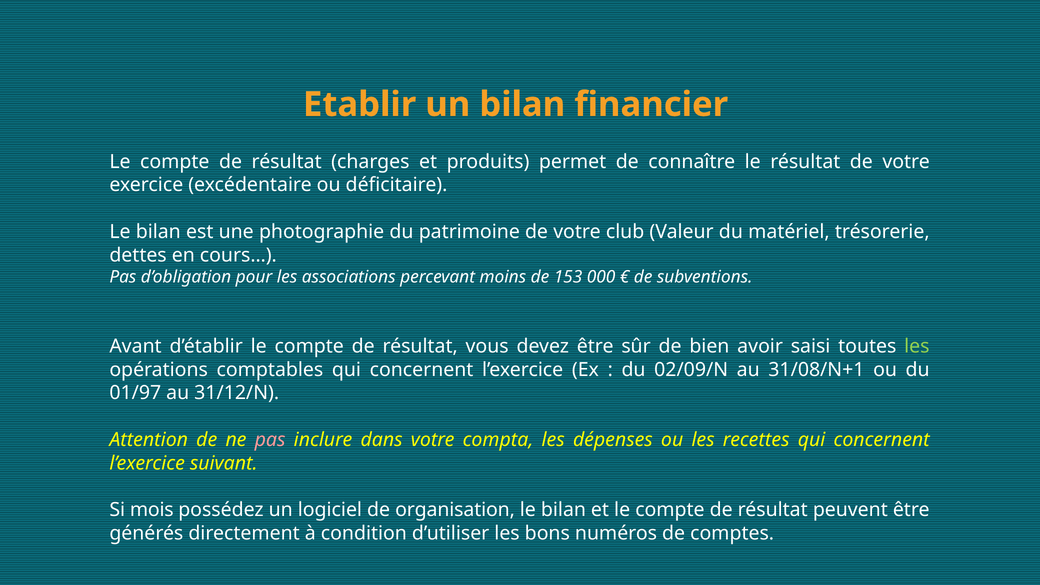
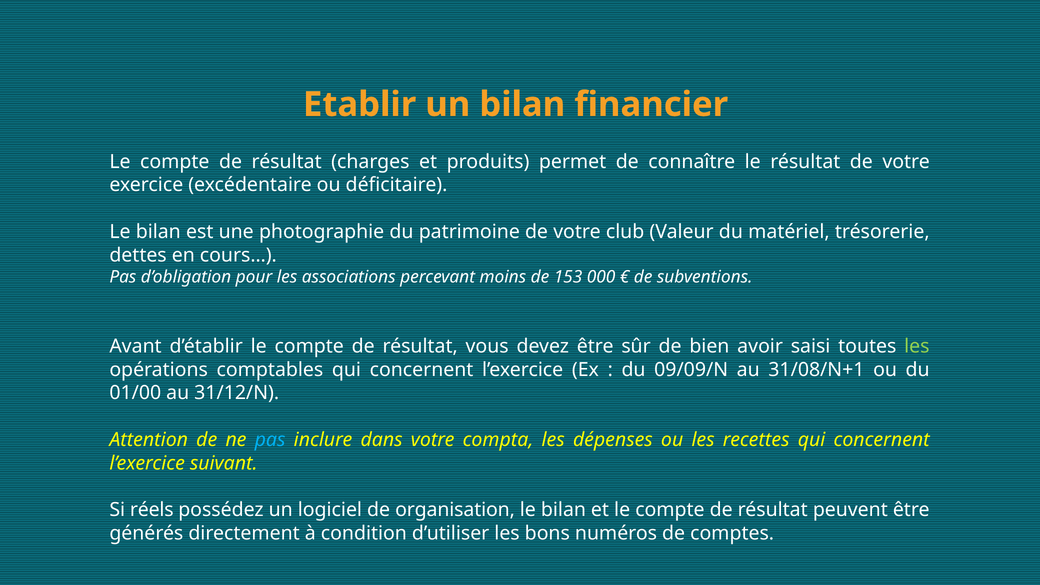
02/09/N: 02/09/N -> 09/09/N (691, 370)
01/97: 01/97 -> 01/00 (135, 393)
pas colour: pink -> light blue (270, 440)
mois: mois -> réels (152, 510)
